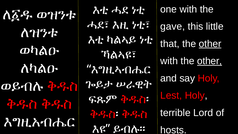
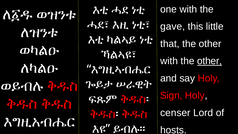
other underline: present -> none (210, 44)
Lest: Lest -> Sign (171, 95)
terrible: terrible -> censer (175, 113)
